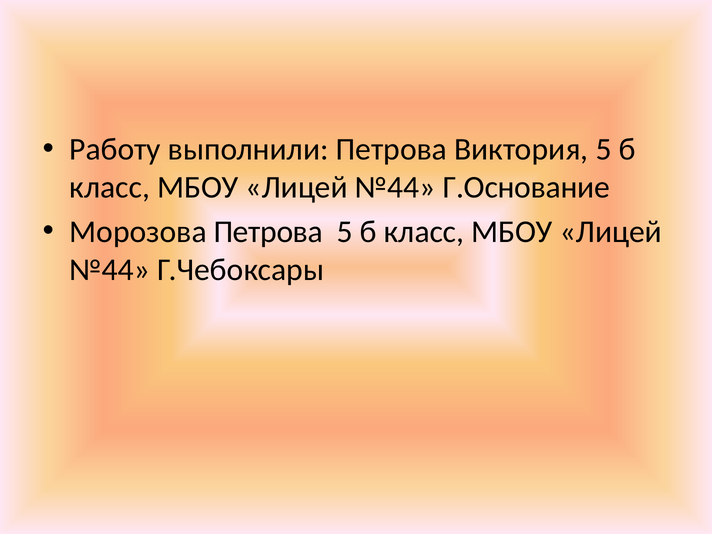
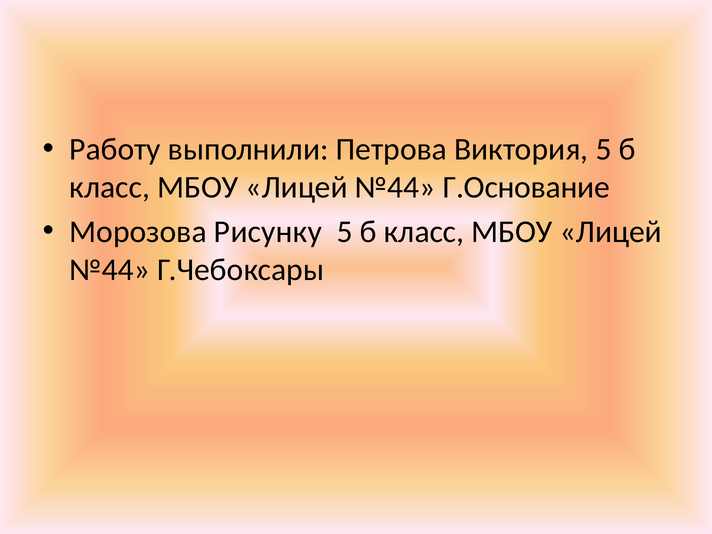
Морозова Петрова: Петрова -> Рисунку (268, 232)
